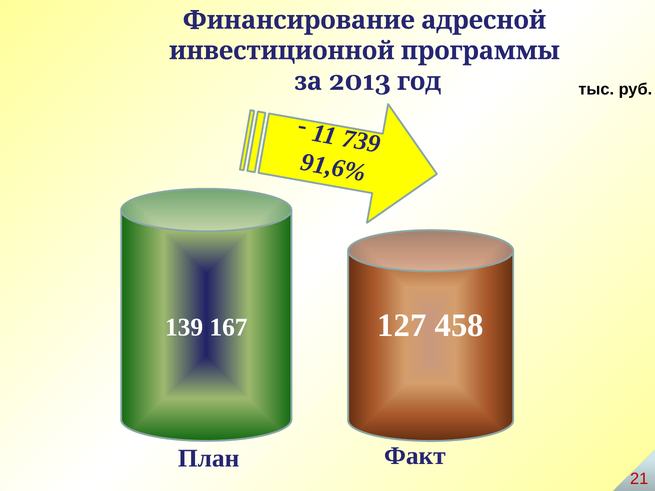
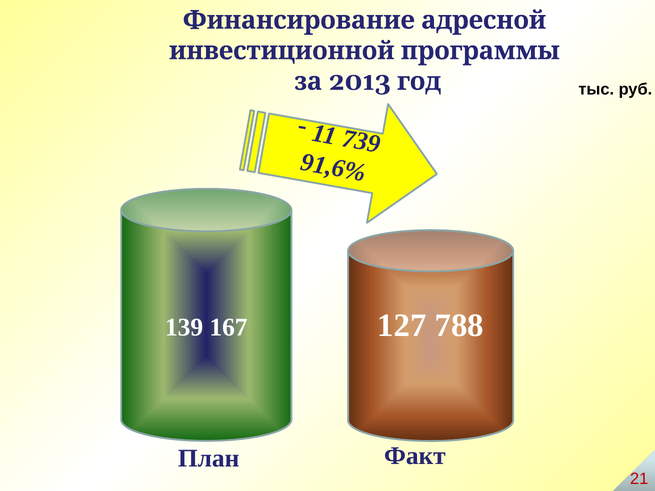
458: 458 -> 788 (459, 325)
